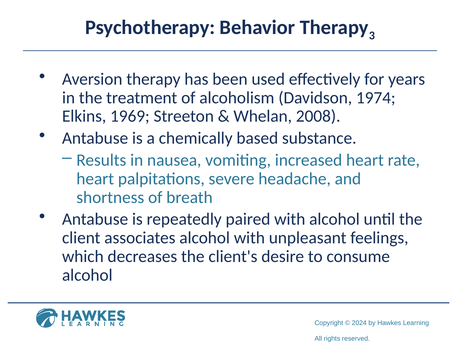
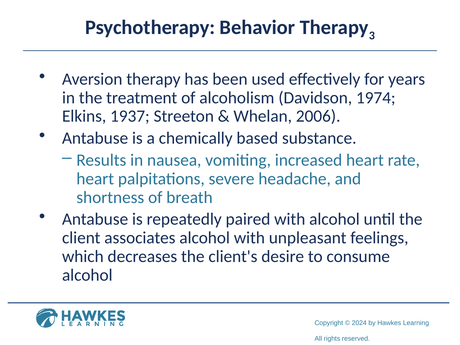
1969: 1969 -> 1937 (130, 116)
2008: 2008 -> 2006 (318, 116)
